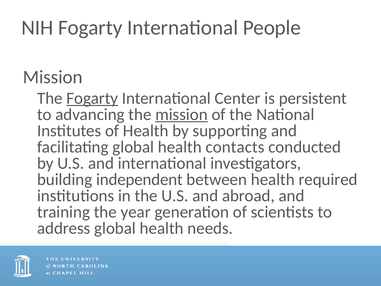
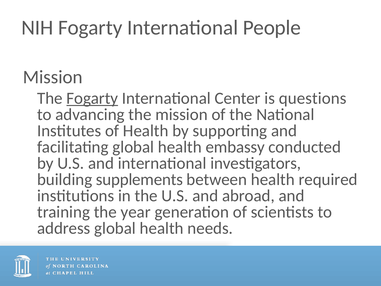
persistent: persistent -> questions (313, 98)
mission underline: present -> none (181, 114)
contacts: contacts -> embassy (235, 147)
independent: independent -> supplements (139, 179)
